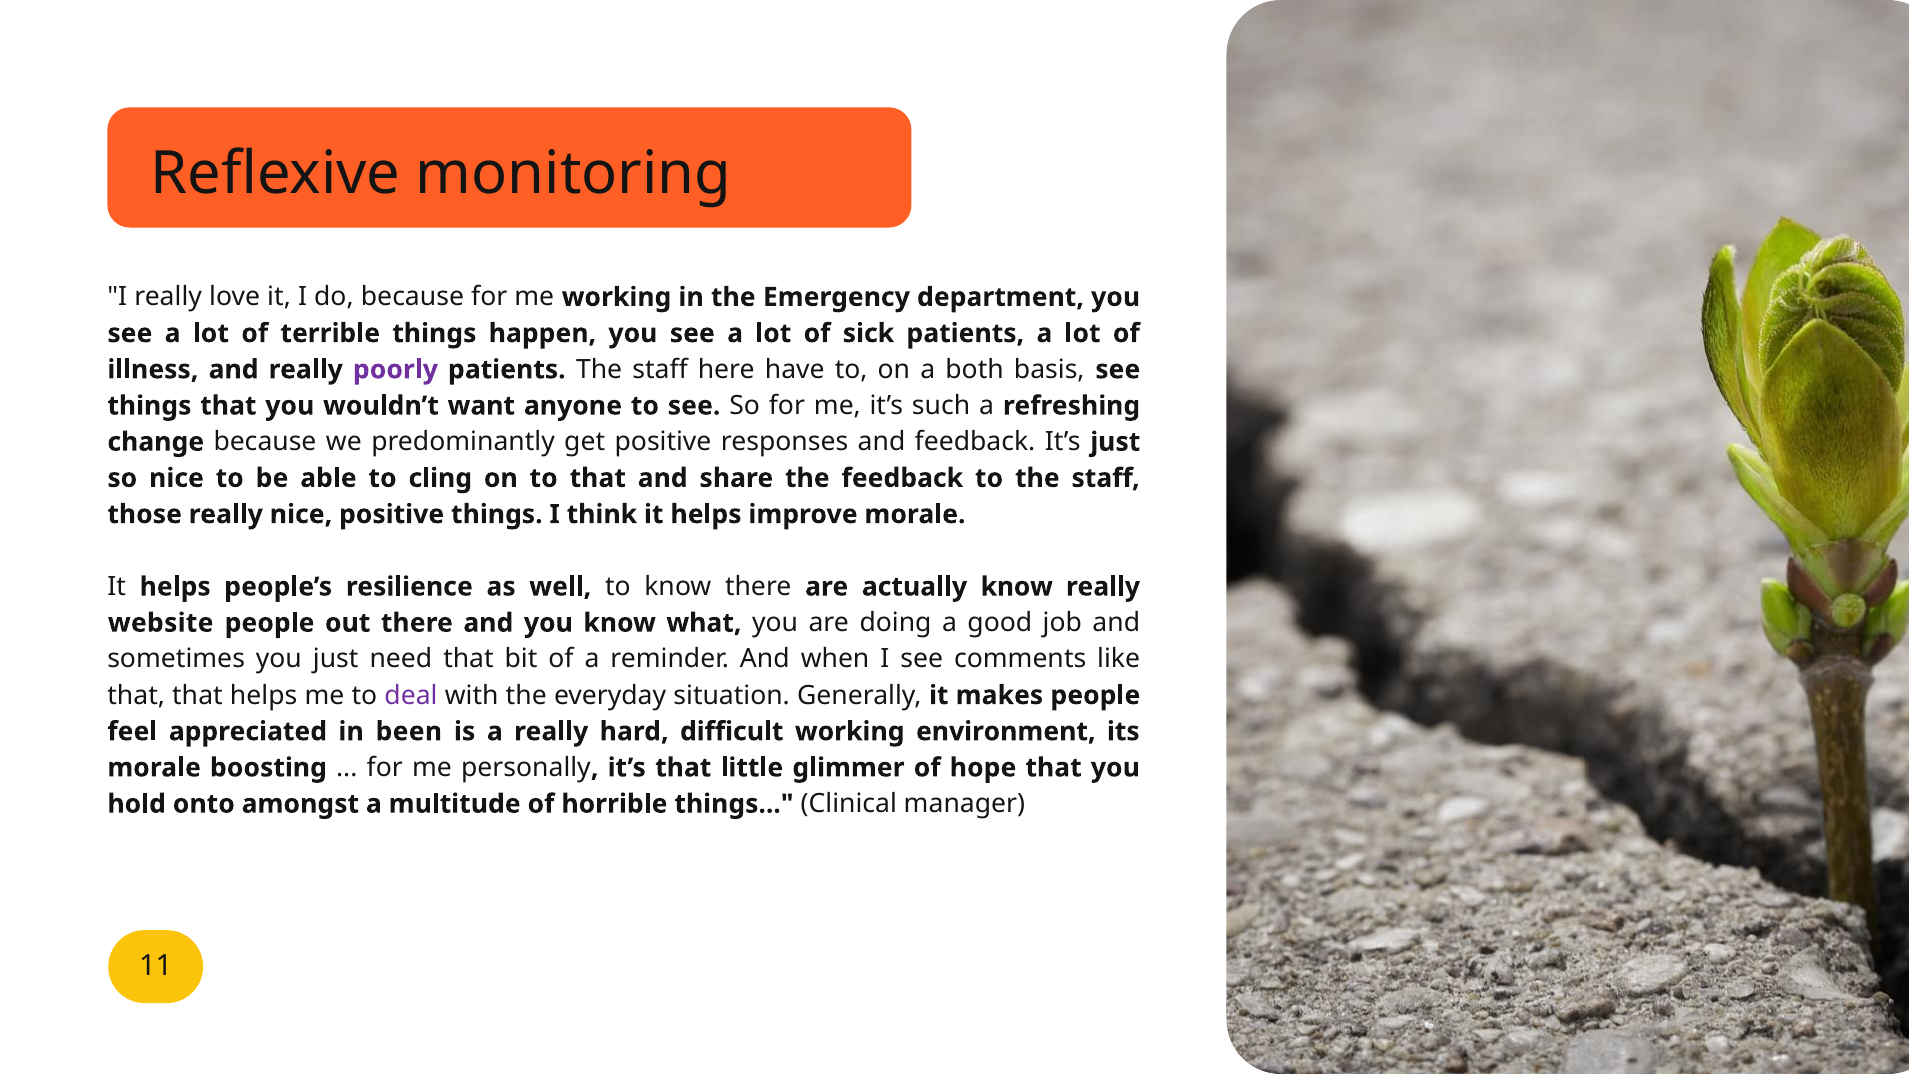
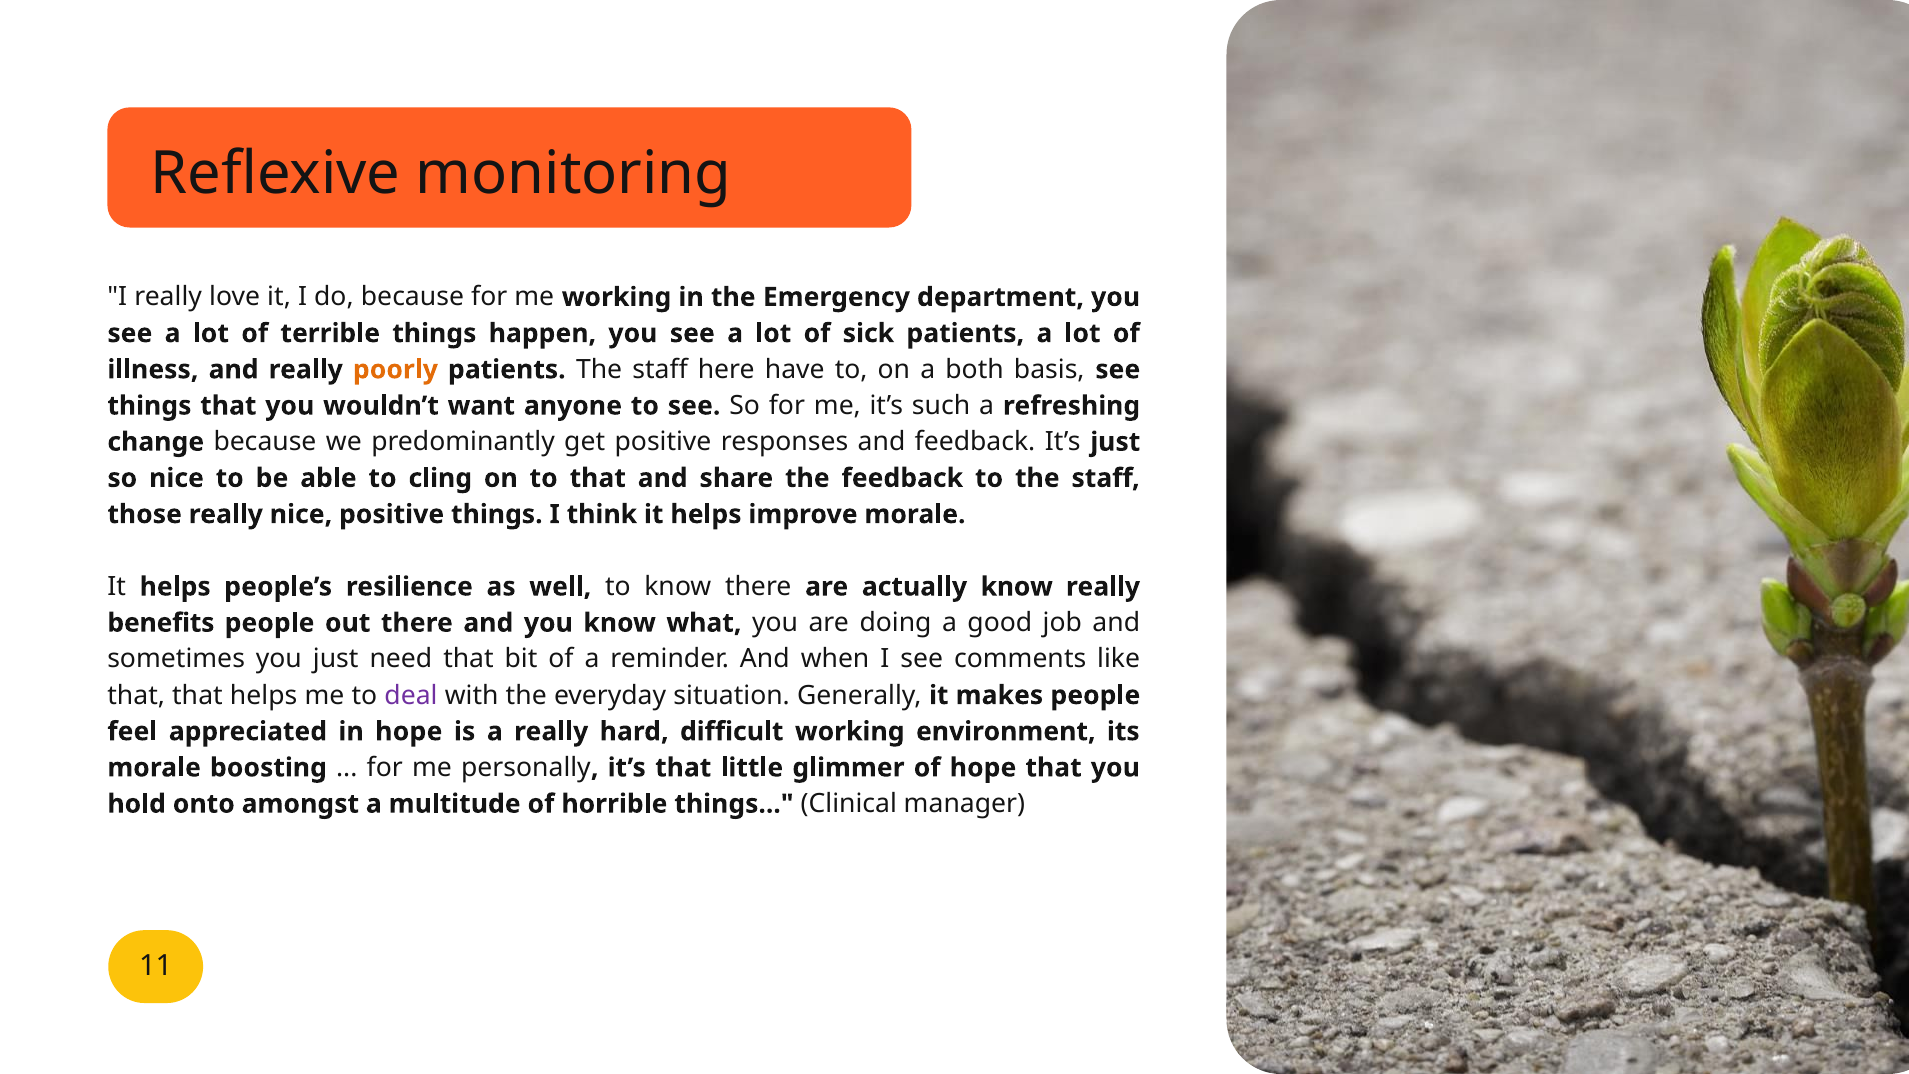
poorly colour: purple -> orange (395, 370)
website: website -> benefits (161, 623)
in been: been -> hope (409, 731)
